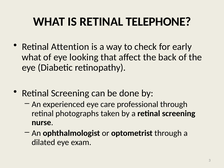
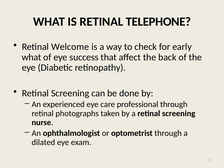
Attention: Attention -> Welcome (70, 47)
looking: looking -> success (84, 57)
